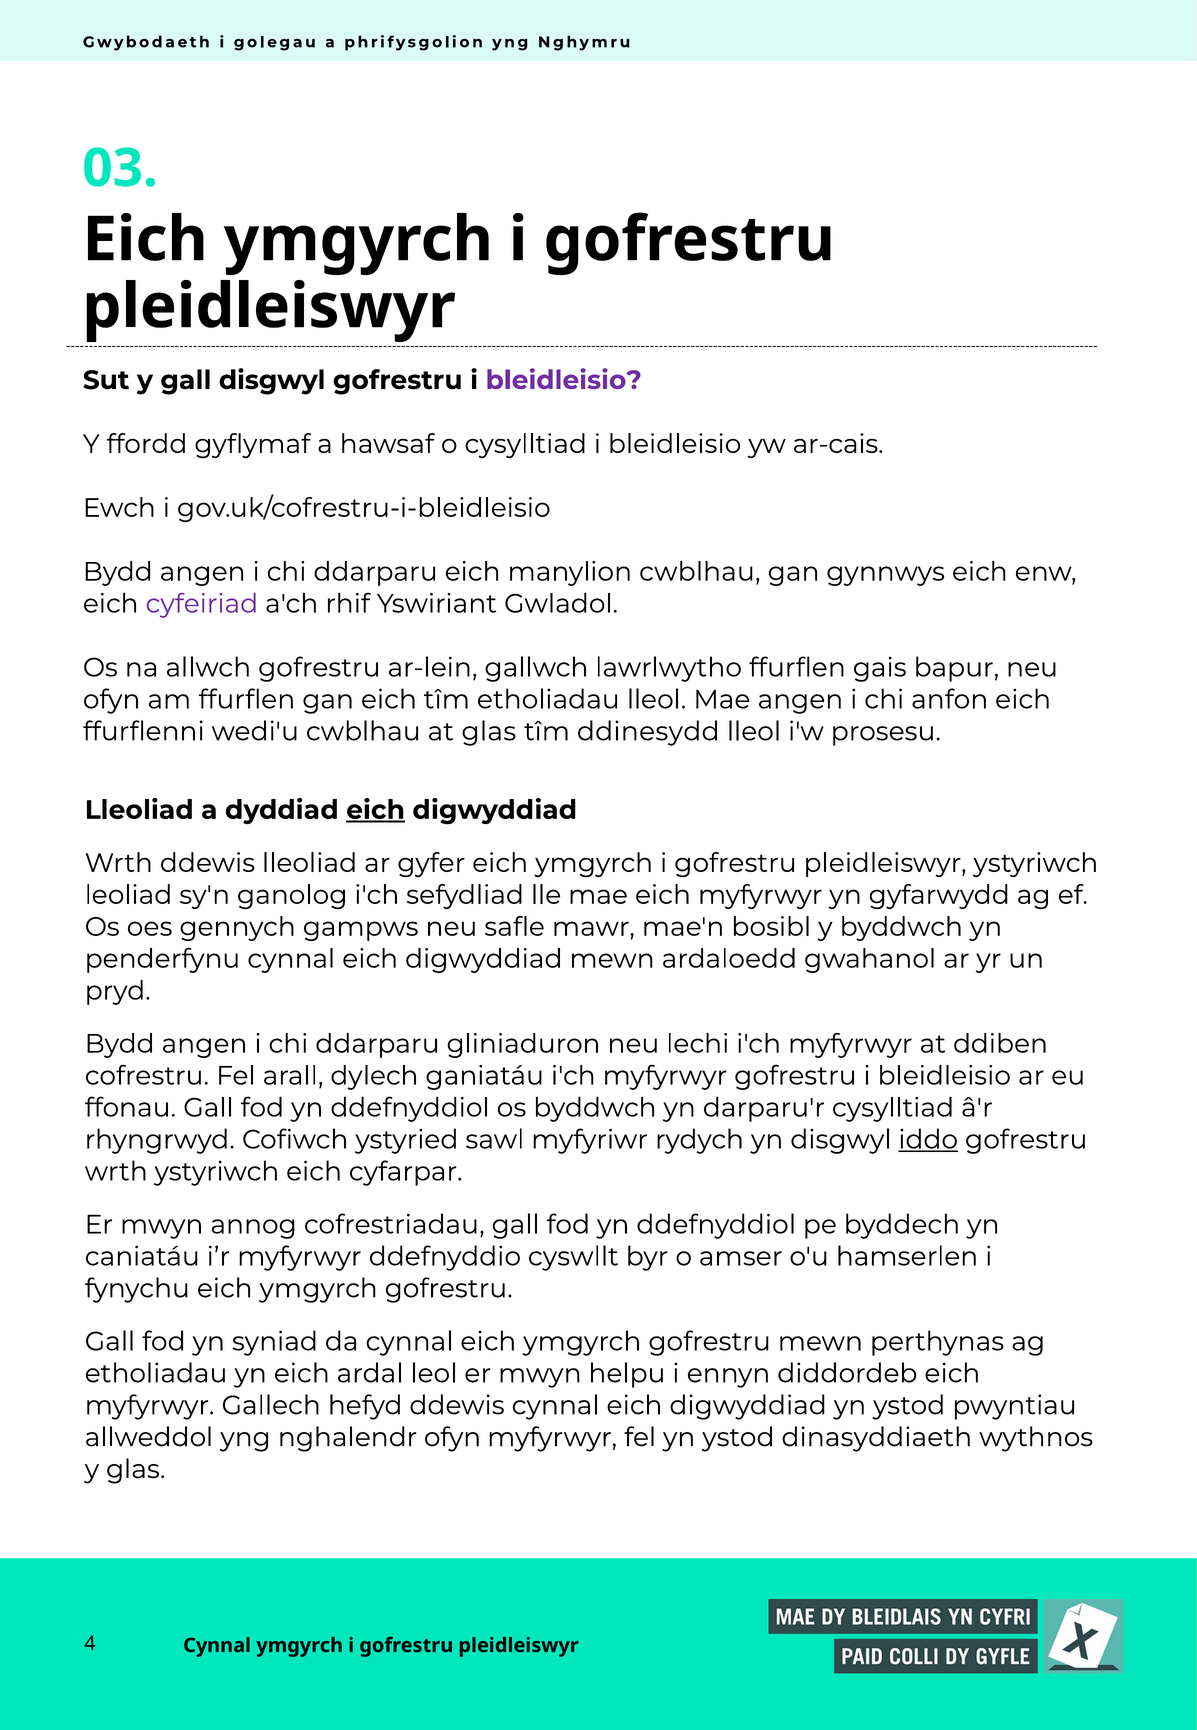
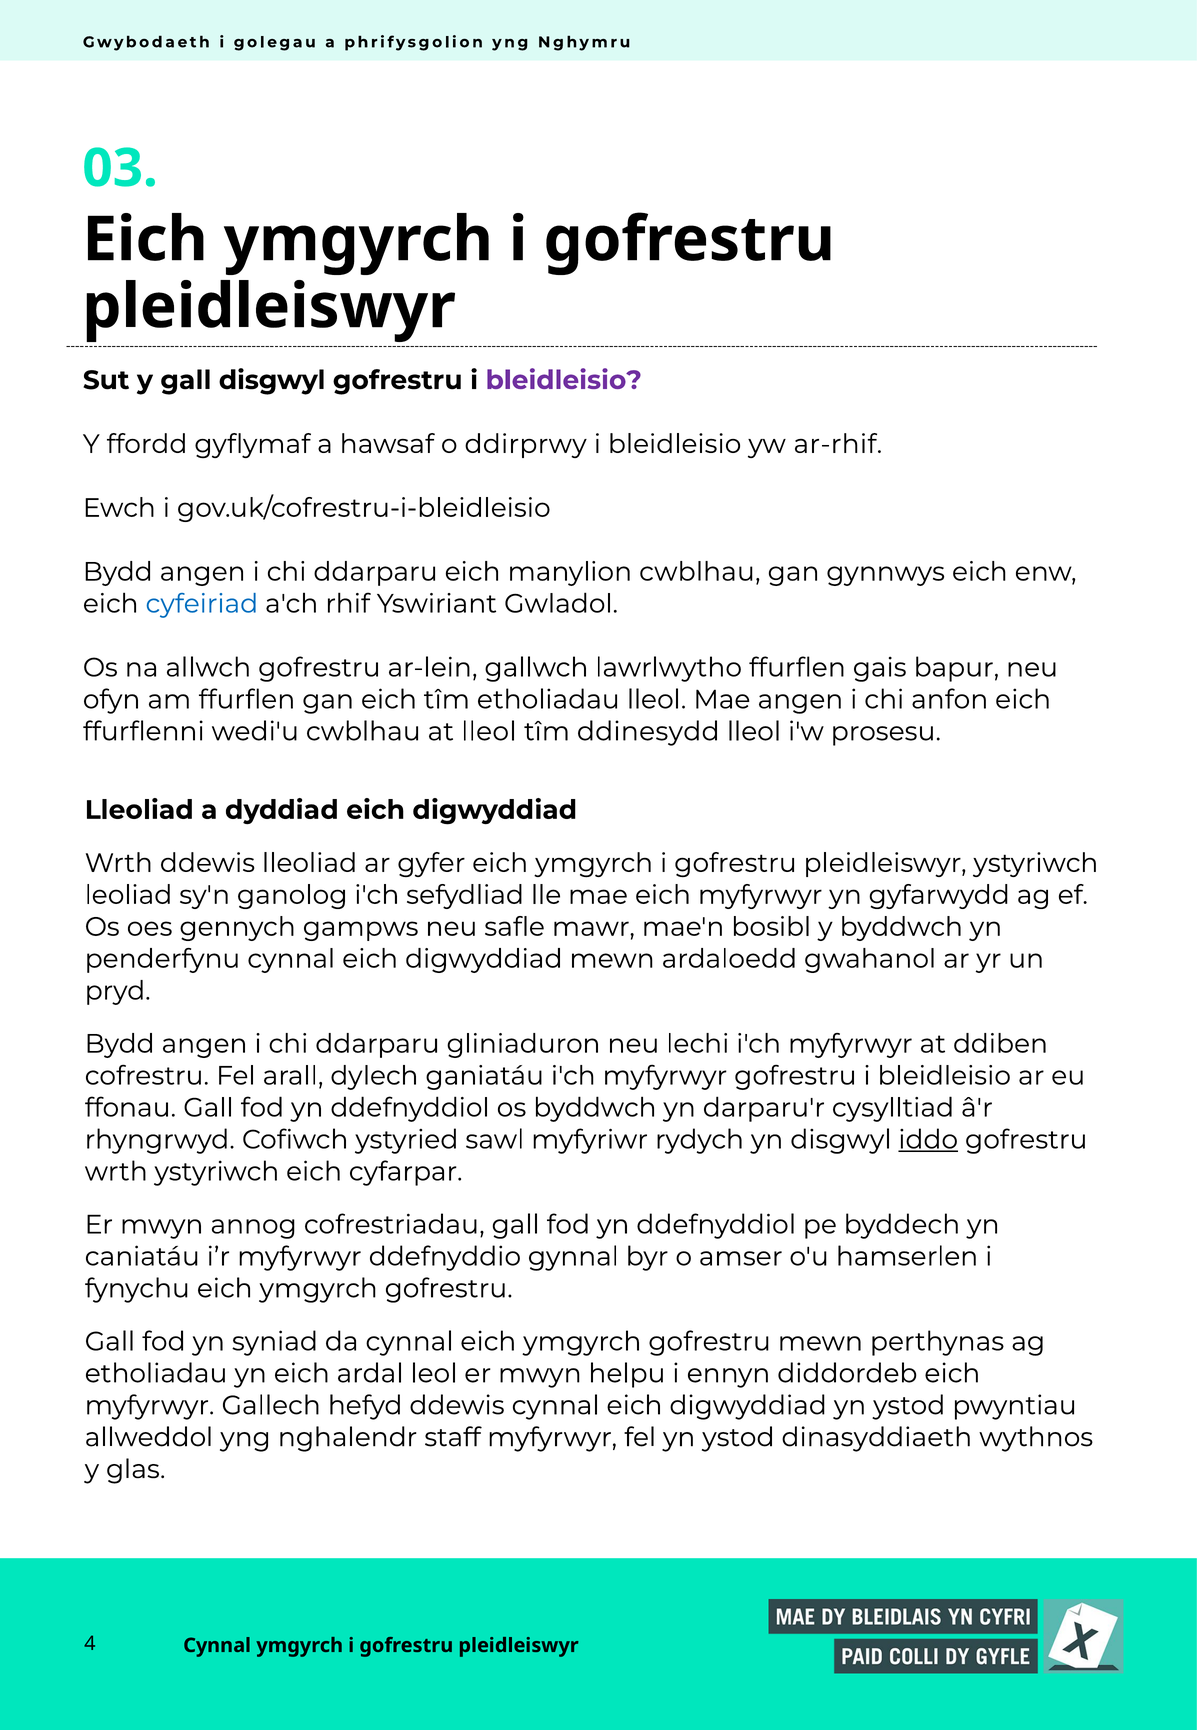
o cysylltiad: cysylltiad -> ddirprwy (526, 444)
ar-cais: ar-cais -> ar-rhif (838, 444)
cyfeiriad colour: purple -> blue (202, 604)
at glas: glas -> lleol (489, 731)
eich underline: present -> none (376, 810)
cyswllt: cyswllt -> gynnal (573, 1256)
nghalendr ofyn: ofyn -> staff (452, 1437)
